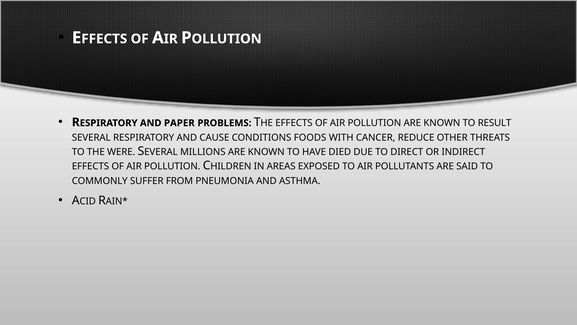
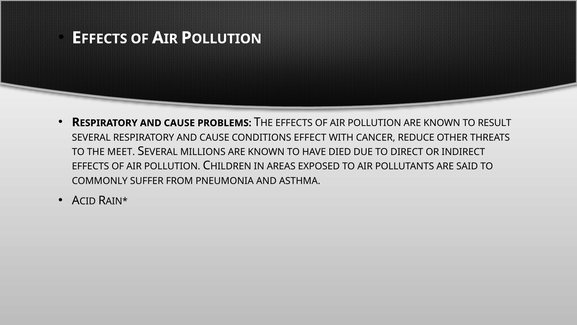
PAPER: PAPER -> CAUSE (179, 123)
FOODS: FOODS -> EFFECT (310, 137)
WERE: WERE -> MEET (121, 152)
